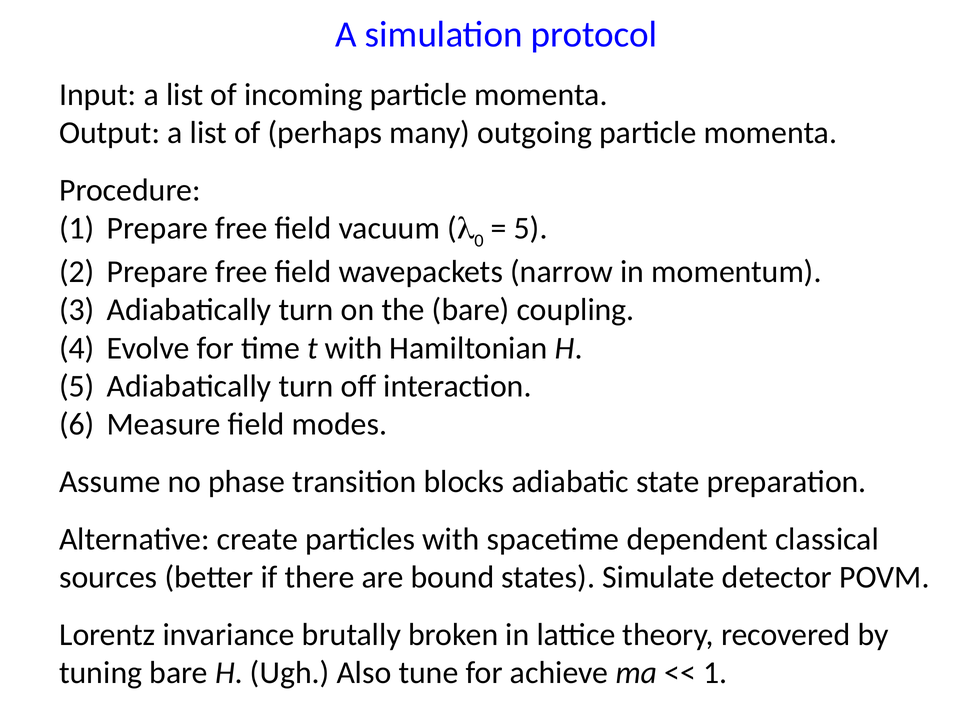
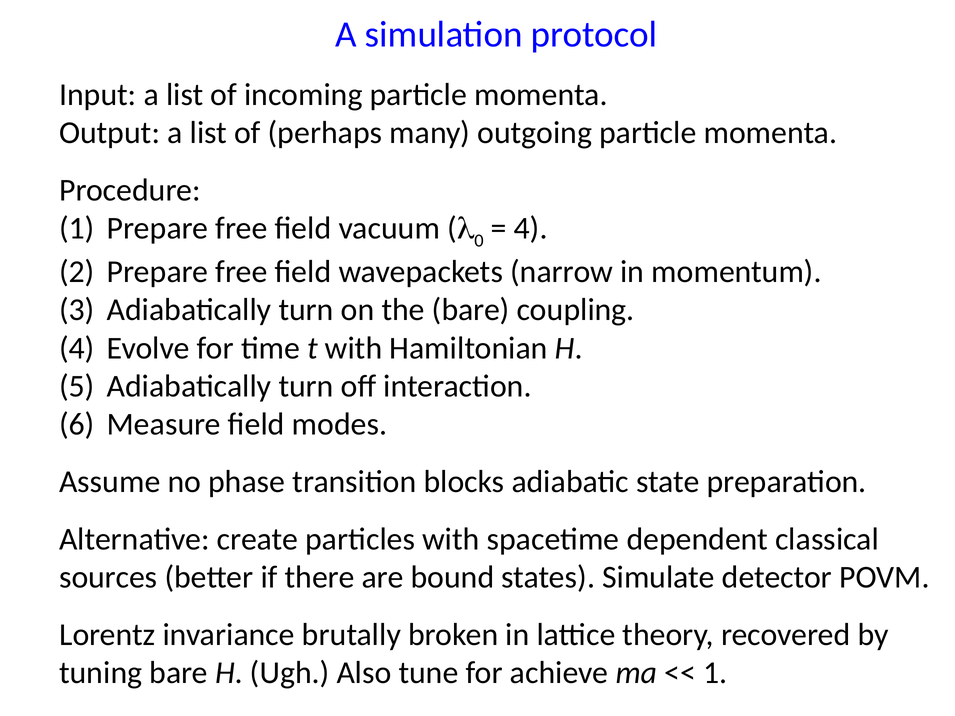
5: 5 -> 4 (531, 228)
